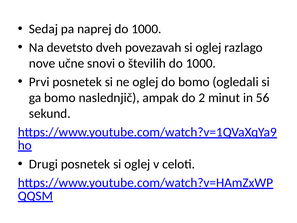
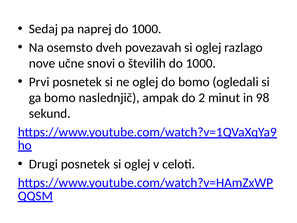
devetsto: devetsto -> osemsto (70, 47)
56: 56 -> 98 (263, 98)
